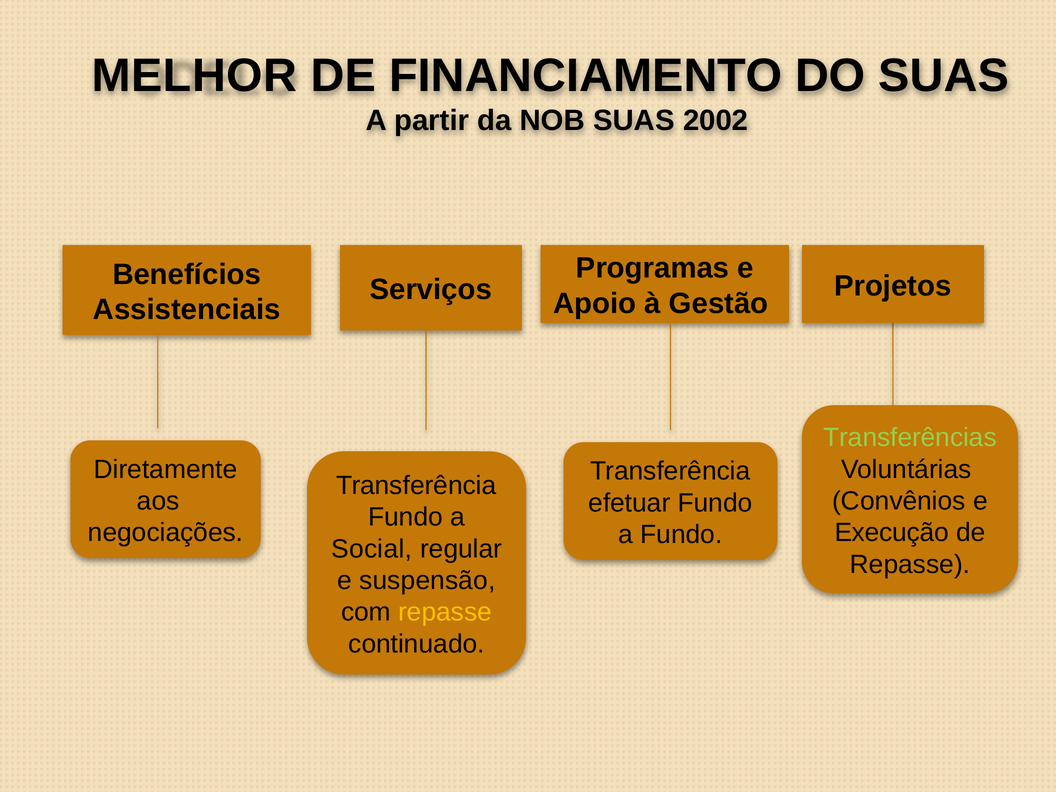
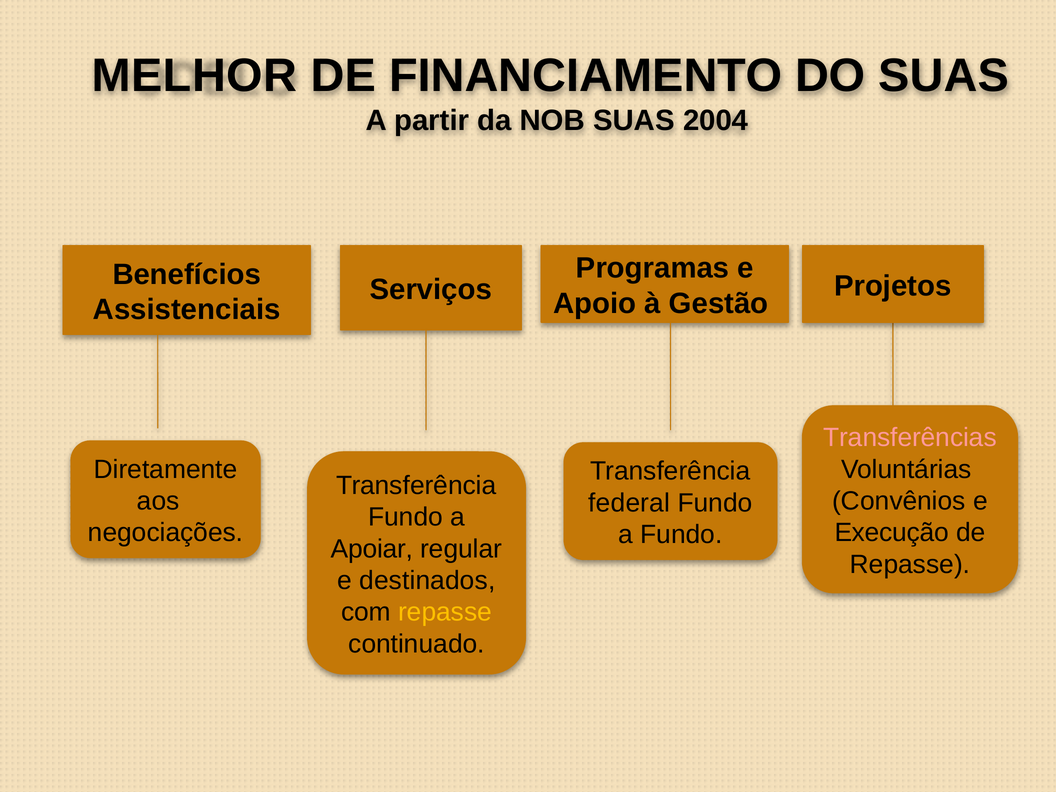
2002: 2002 -> 2004 (716, 120)
Transferências colour: light green -> pink (910, 438)
efetuar: efetuar -> federal (629, 503)
Social: Social -> Apoiar (372, 549)
suspensão: suspensão -> destinados (427, 581)
